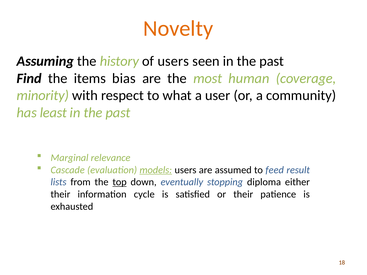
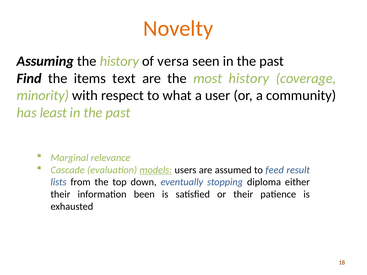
of users: users -> versa (173, 61)
bias: bias -> text (124, 78)
most human: human -> history (249, 78)
top underline: present -> none (120, 182)
cycle: cycle -> been (144, 195)
